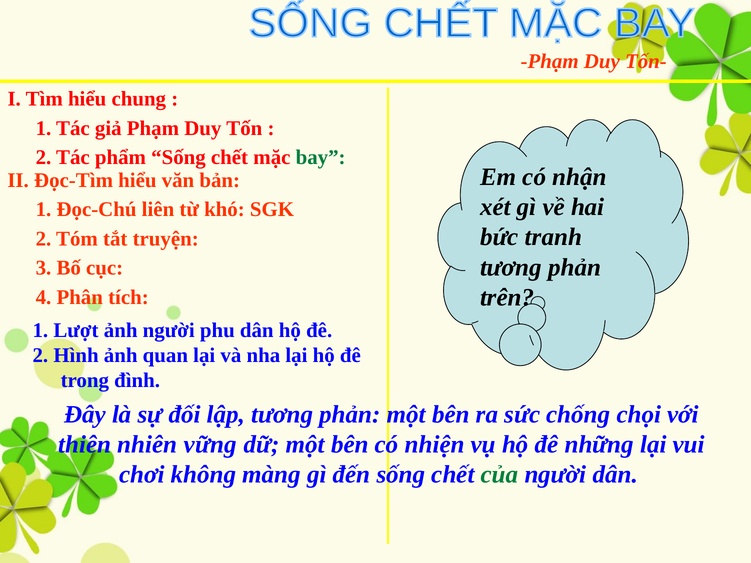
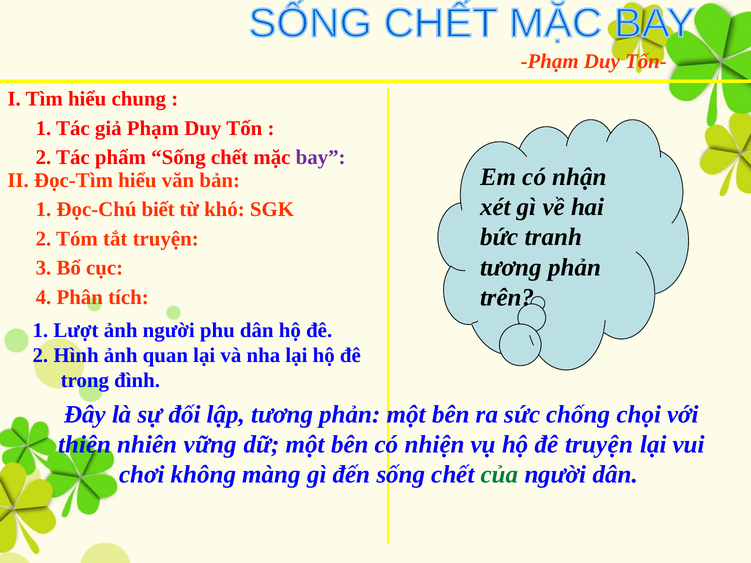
bay colour: green -> purple (321, 158)
liên: liên -> biết (158, 210)
đê những: những -> truyện (599, 445)
